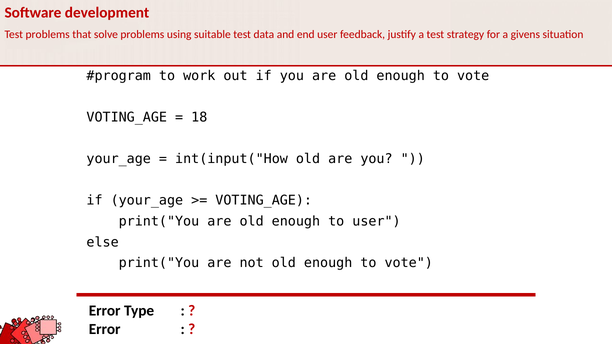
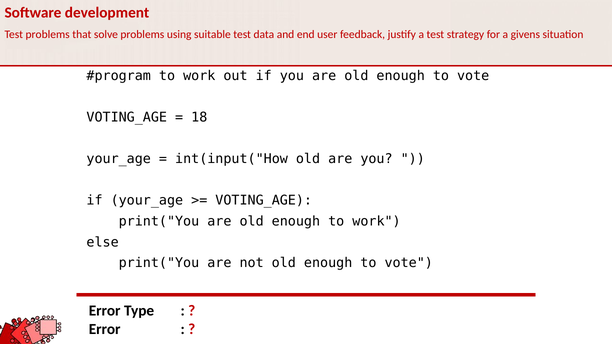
enough to user: user -> work (377, 222)
